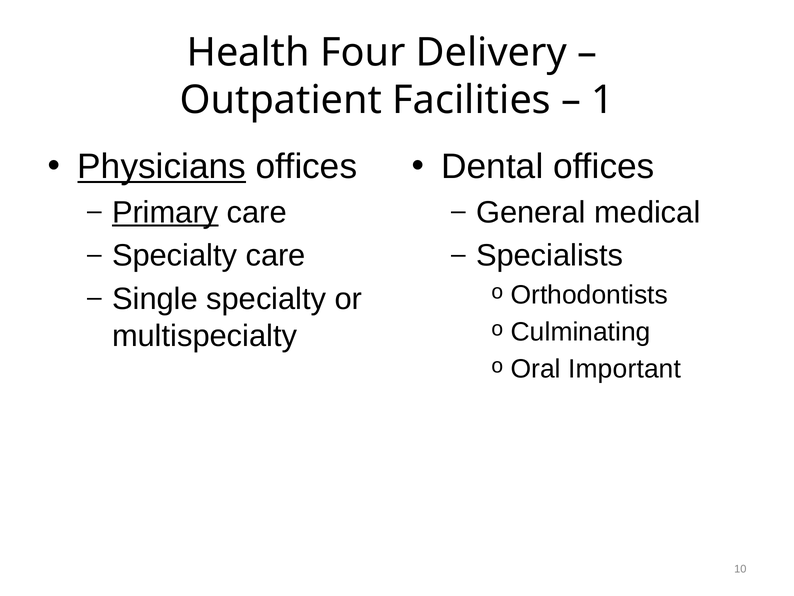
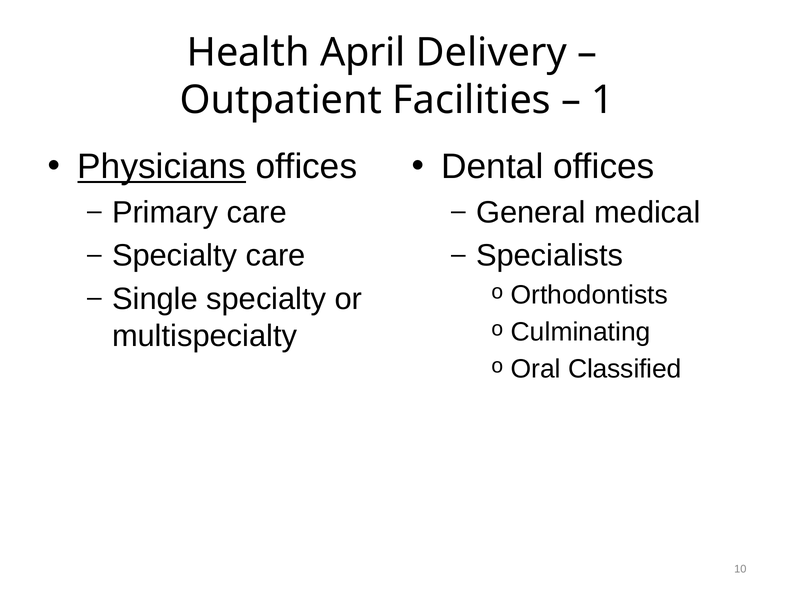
Four: Four -> April (363, 52)
Primary underline: present -> none (165, 212)
Important: Important -> Classified (625, 369)
